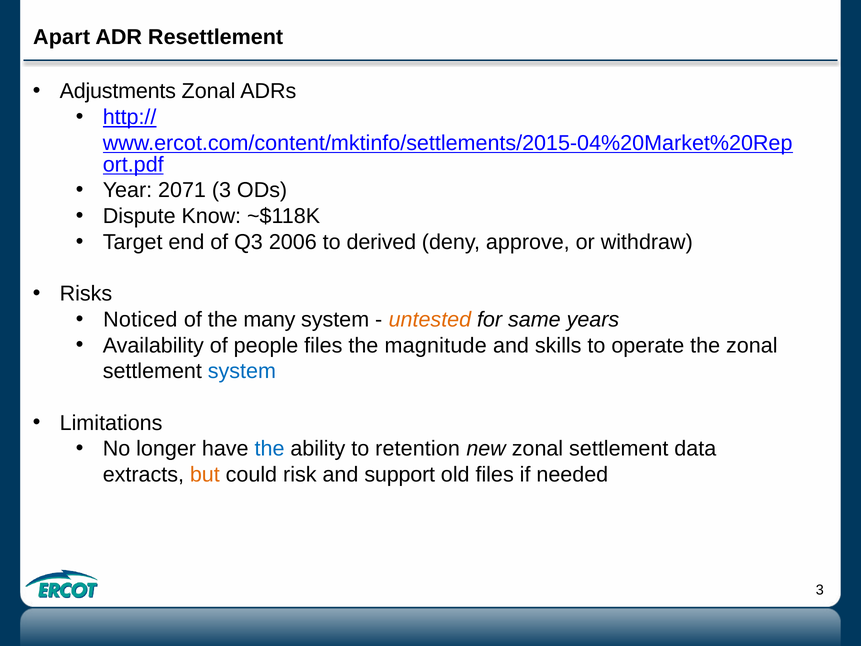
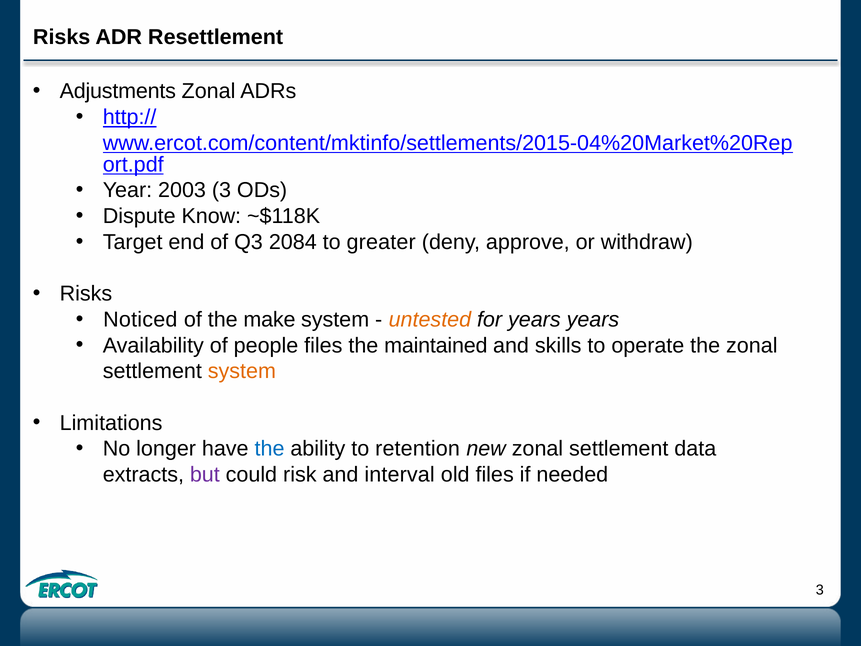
Apart: Apart -> Risks (62, 37)
2071: 2071 -> 2003 (182, 190)
2006: 2006 -> 2084 (293, 242)
derived: derived -> greater (381, 242)
many: many -> make (269, 319)
for same: same -> years (534, 319)
magnitude: magnitude -> maintained (436, 345)
system colour: blue -> orange (242, 371)
but colour: orange -> purple (205, 474)
support: support -> interval (400, 474)
